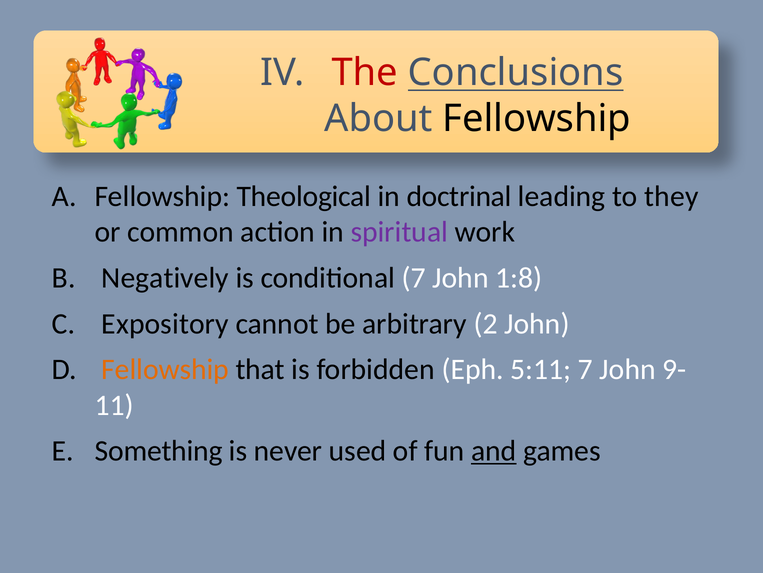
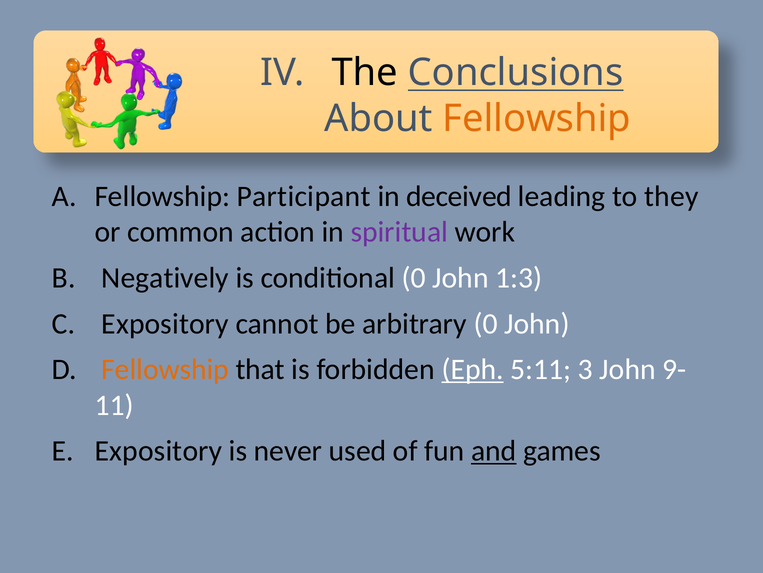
The colour: red -> black (365, 73)
Fellowship colour: black -> orange (537, 119)
Theological: Theological -> Participant (304, 196)
doctrinal: doctrinal -> deceived (459, 196)
conditional 7: 7 -> 0 (414, 278)
1:8: 1:8 -> 1:3 (519, 278)
arbitrary 2: 2 -> 0 (486, 323)
Eph underline: none -> present (473, 369)
5:11 7: 7 -> 3 (585, 369)
Something: Something -> Expository (158, 450)
